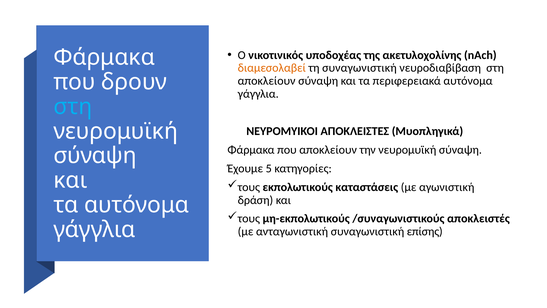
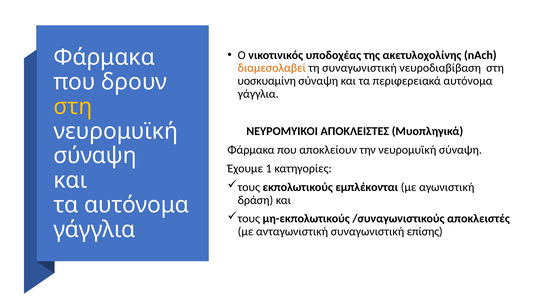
αποκλείουν: αποκλείουν -> υοσκυαμίνη (267, 81)
στη colour: light blue -> yellow (73, 106)
5: 5 -> 1 (269, 168)
καταστάσεις: καταστάσεις -> εμπλέκονται (367, 187)
